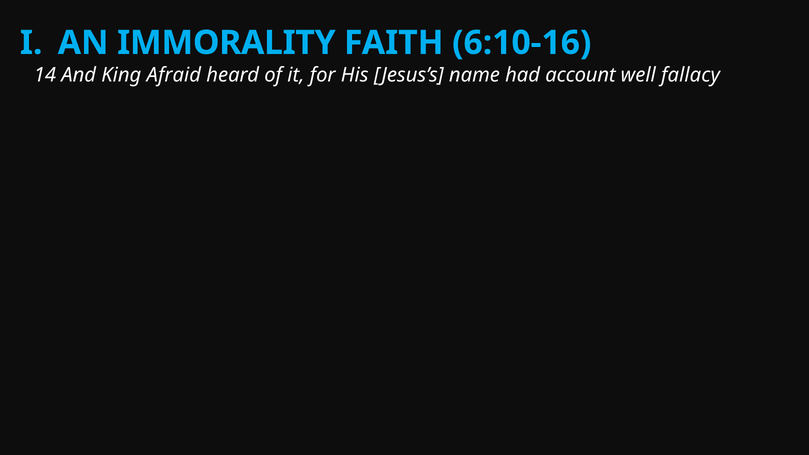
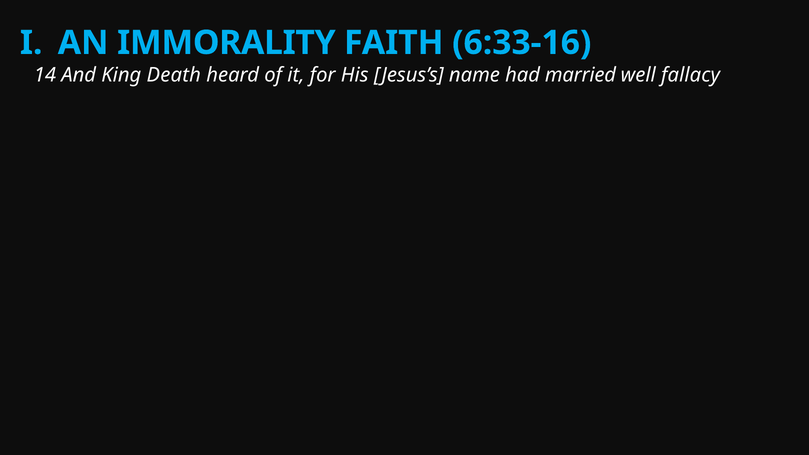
6:10-16: 6:10-16 -> 6:33-16 (522, 43)
Afraid: Afraid -> Death (174, 75)
account: account -> married (581, 75)
